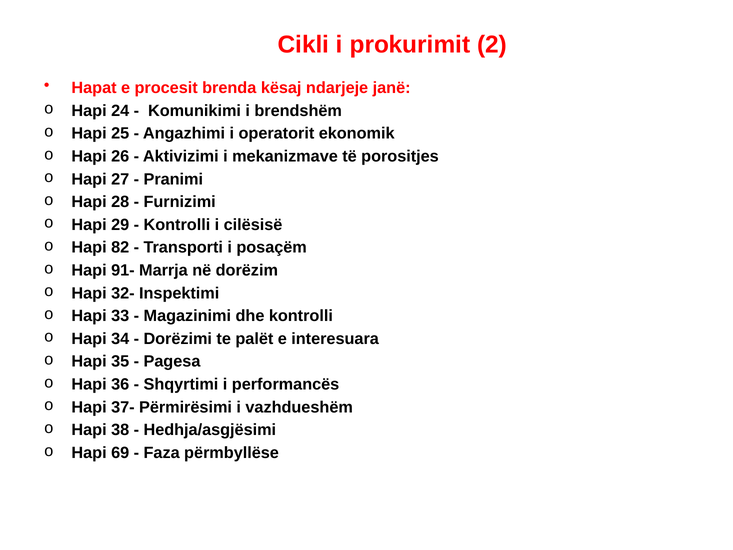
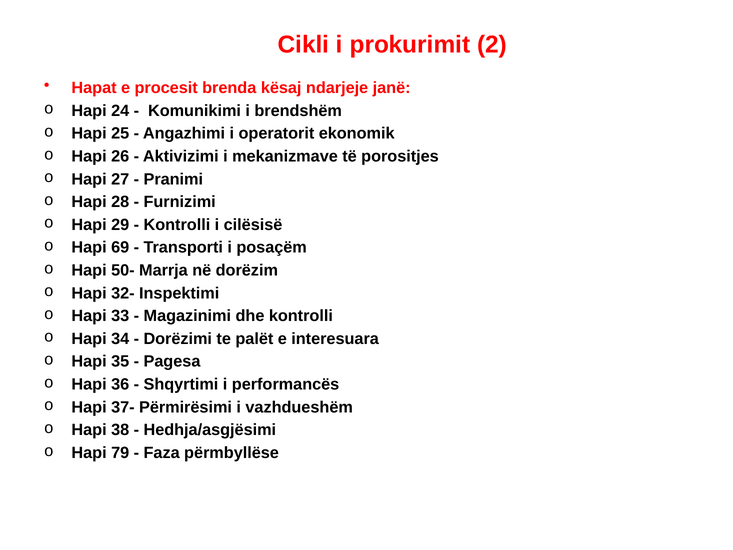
82: 82 -> 69 (120, 247)
91-: 91- -> 50- (123, 270)
69: 69 -> 79 (120, 453)
